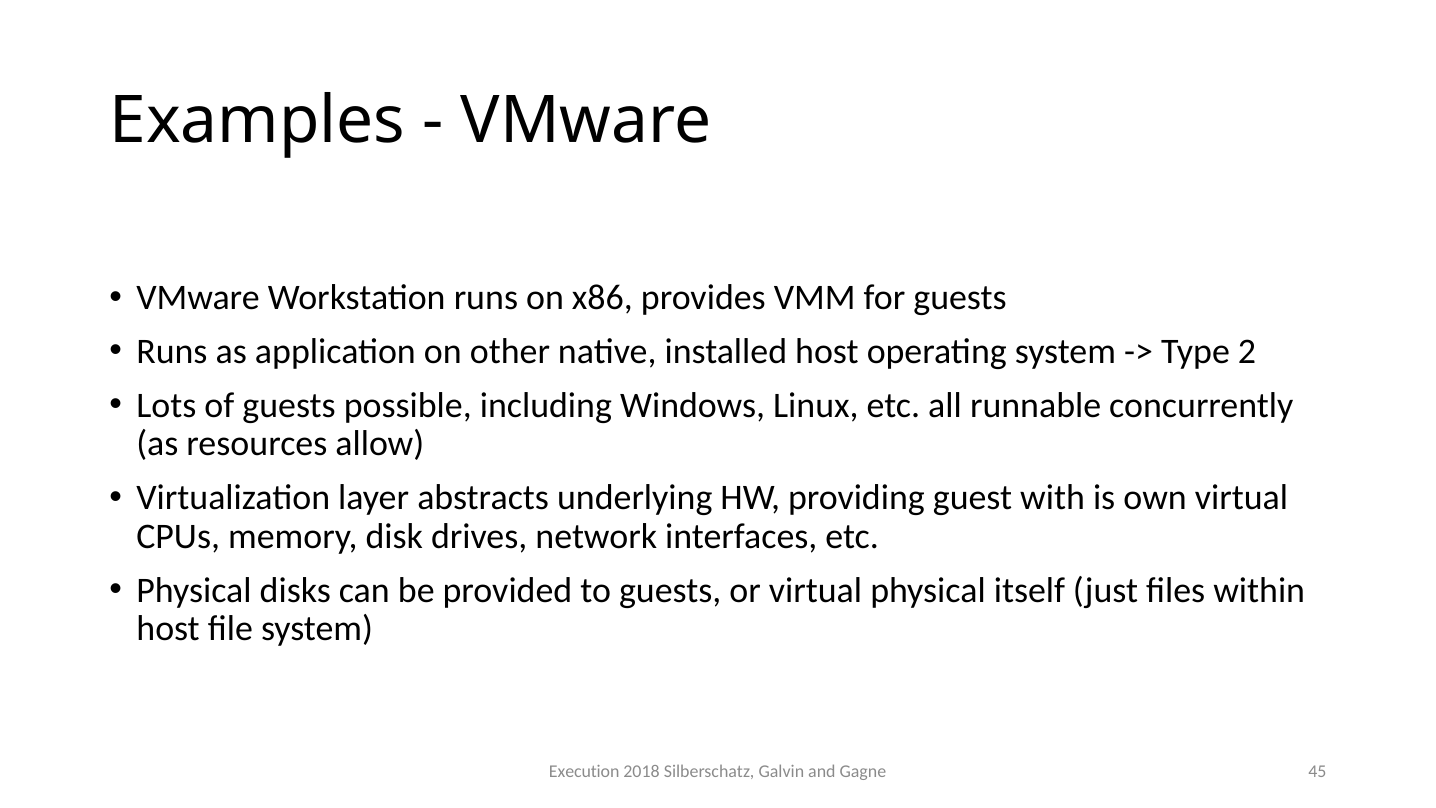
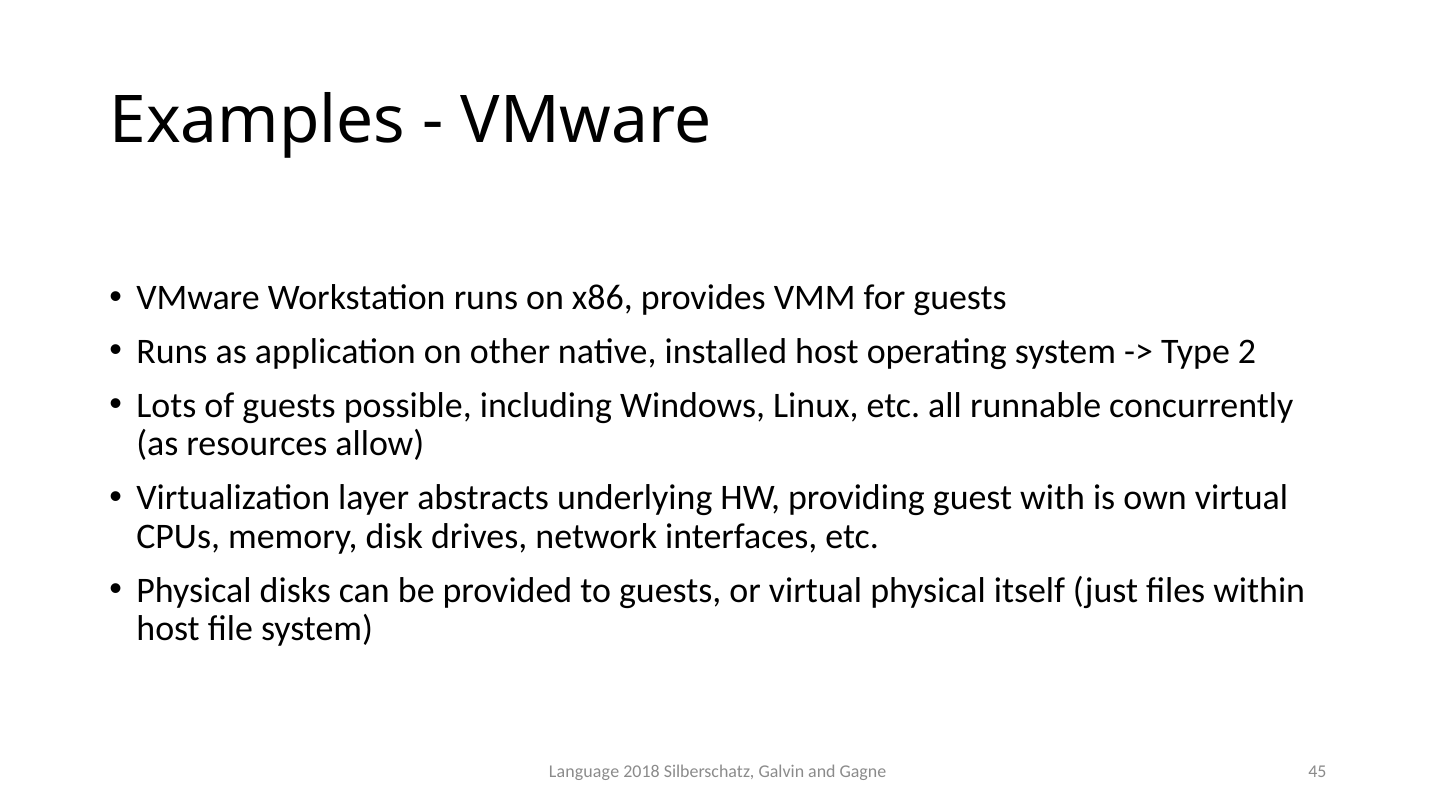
Execution: Execution -> Language (584, 771)
